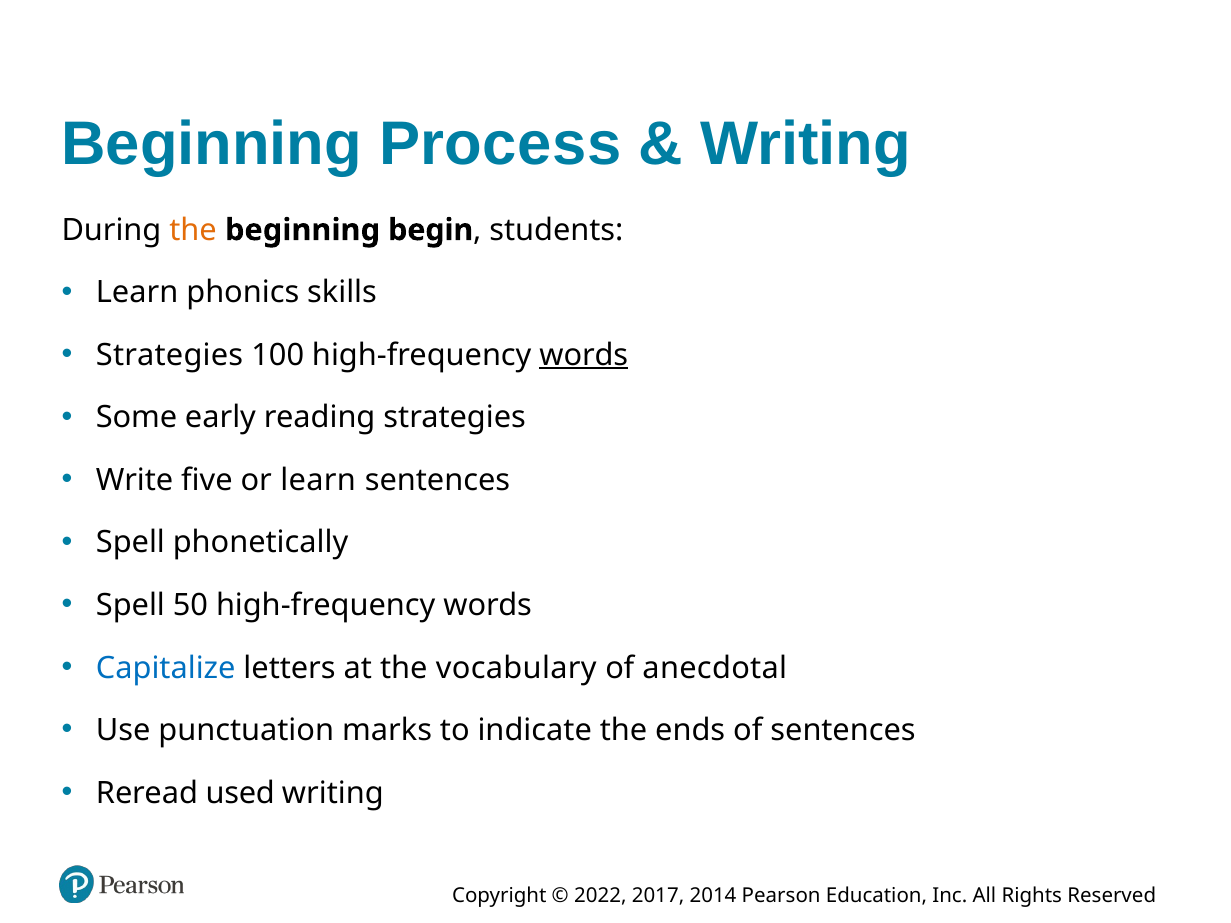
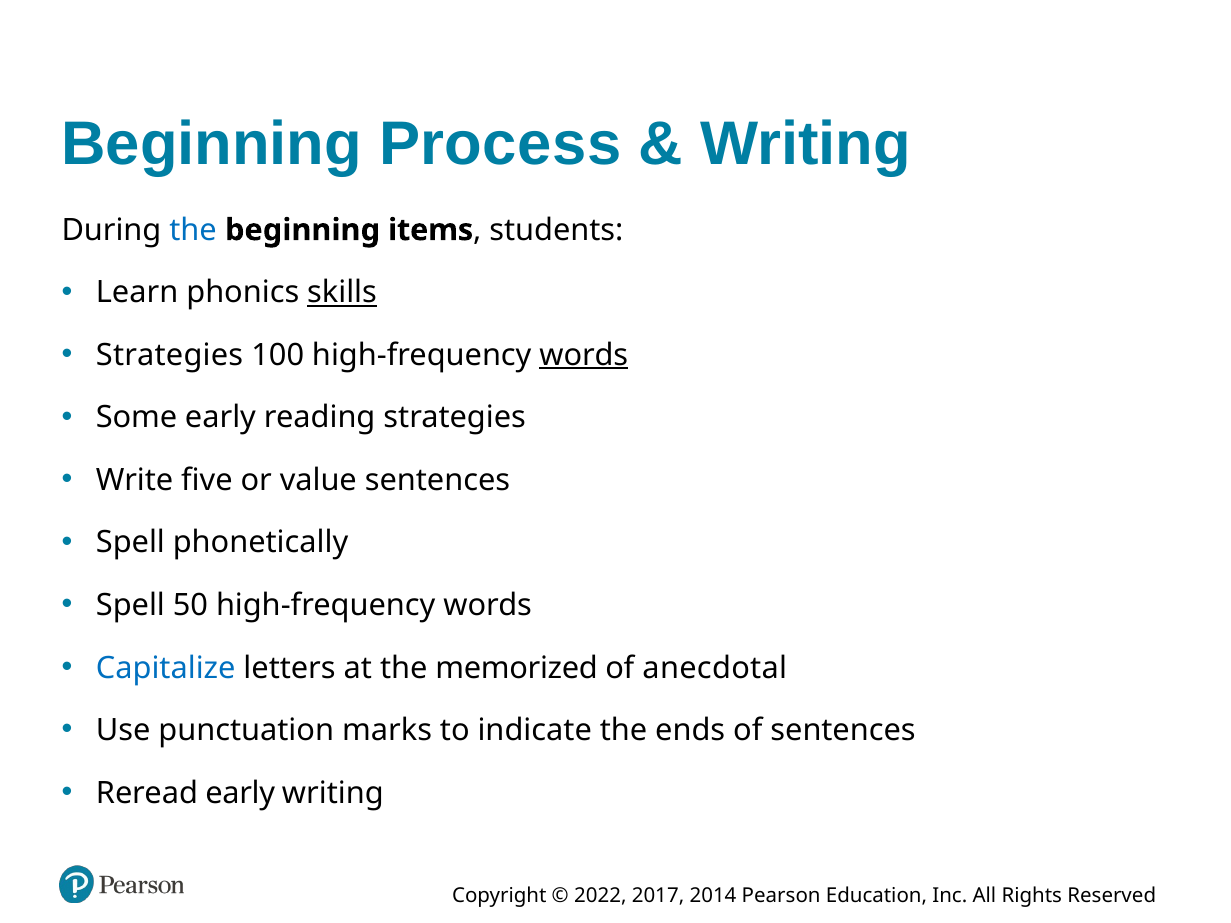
the colour: orange -> blue (193, 230)
begin: begin -> items (431, 230)
skills underline: none -> present (342, 293)
or learn: learn -> value (318, 480)
vocabulary: vocabulary -> memorized (517, 668)
Reread used: used -> early (240, 793)
